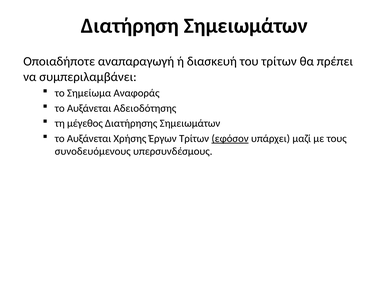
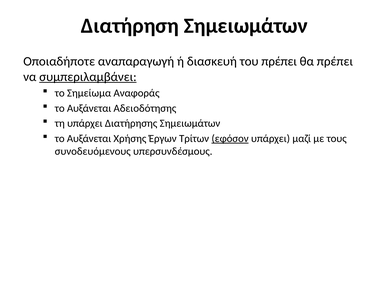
του τρίτων: τρίτων -> πρέπει (279, 61)
συμπεριλαμβάνει underline: none -> present (88, 77)
τη μέγεθος: μέγεθος -> υπάρχει (85, 123)
